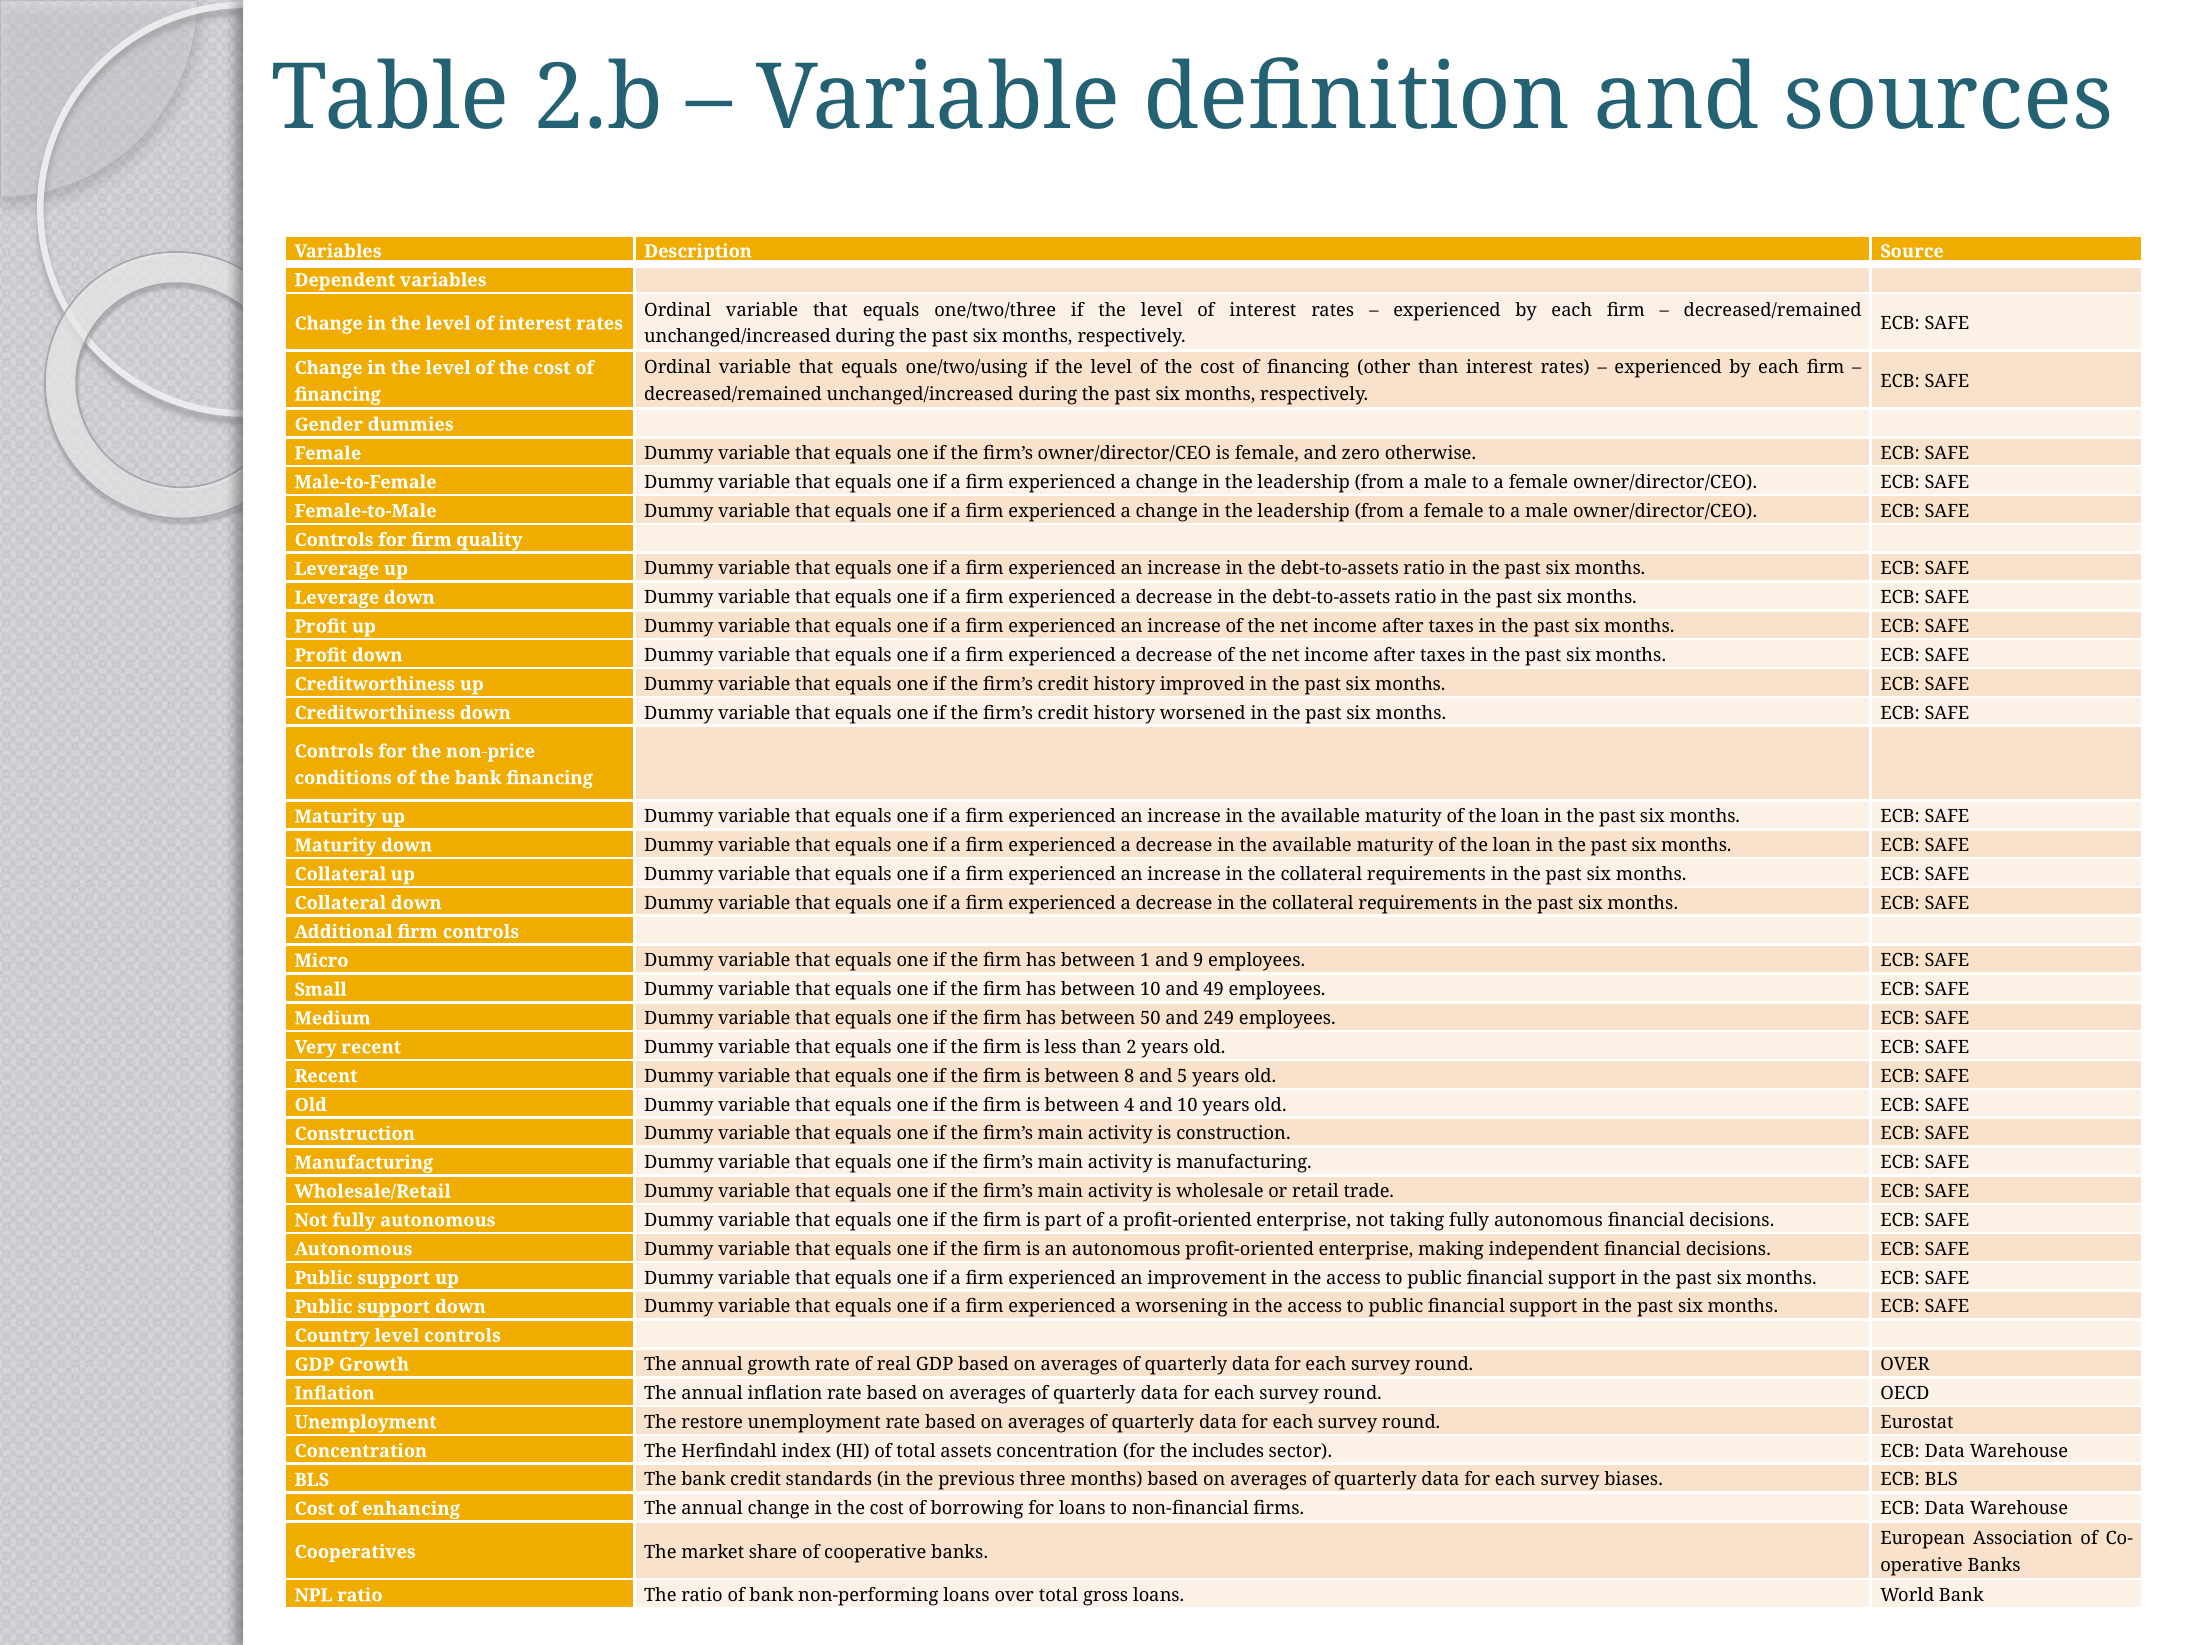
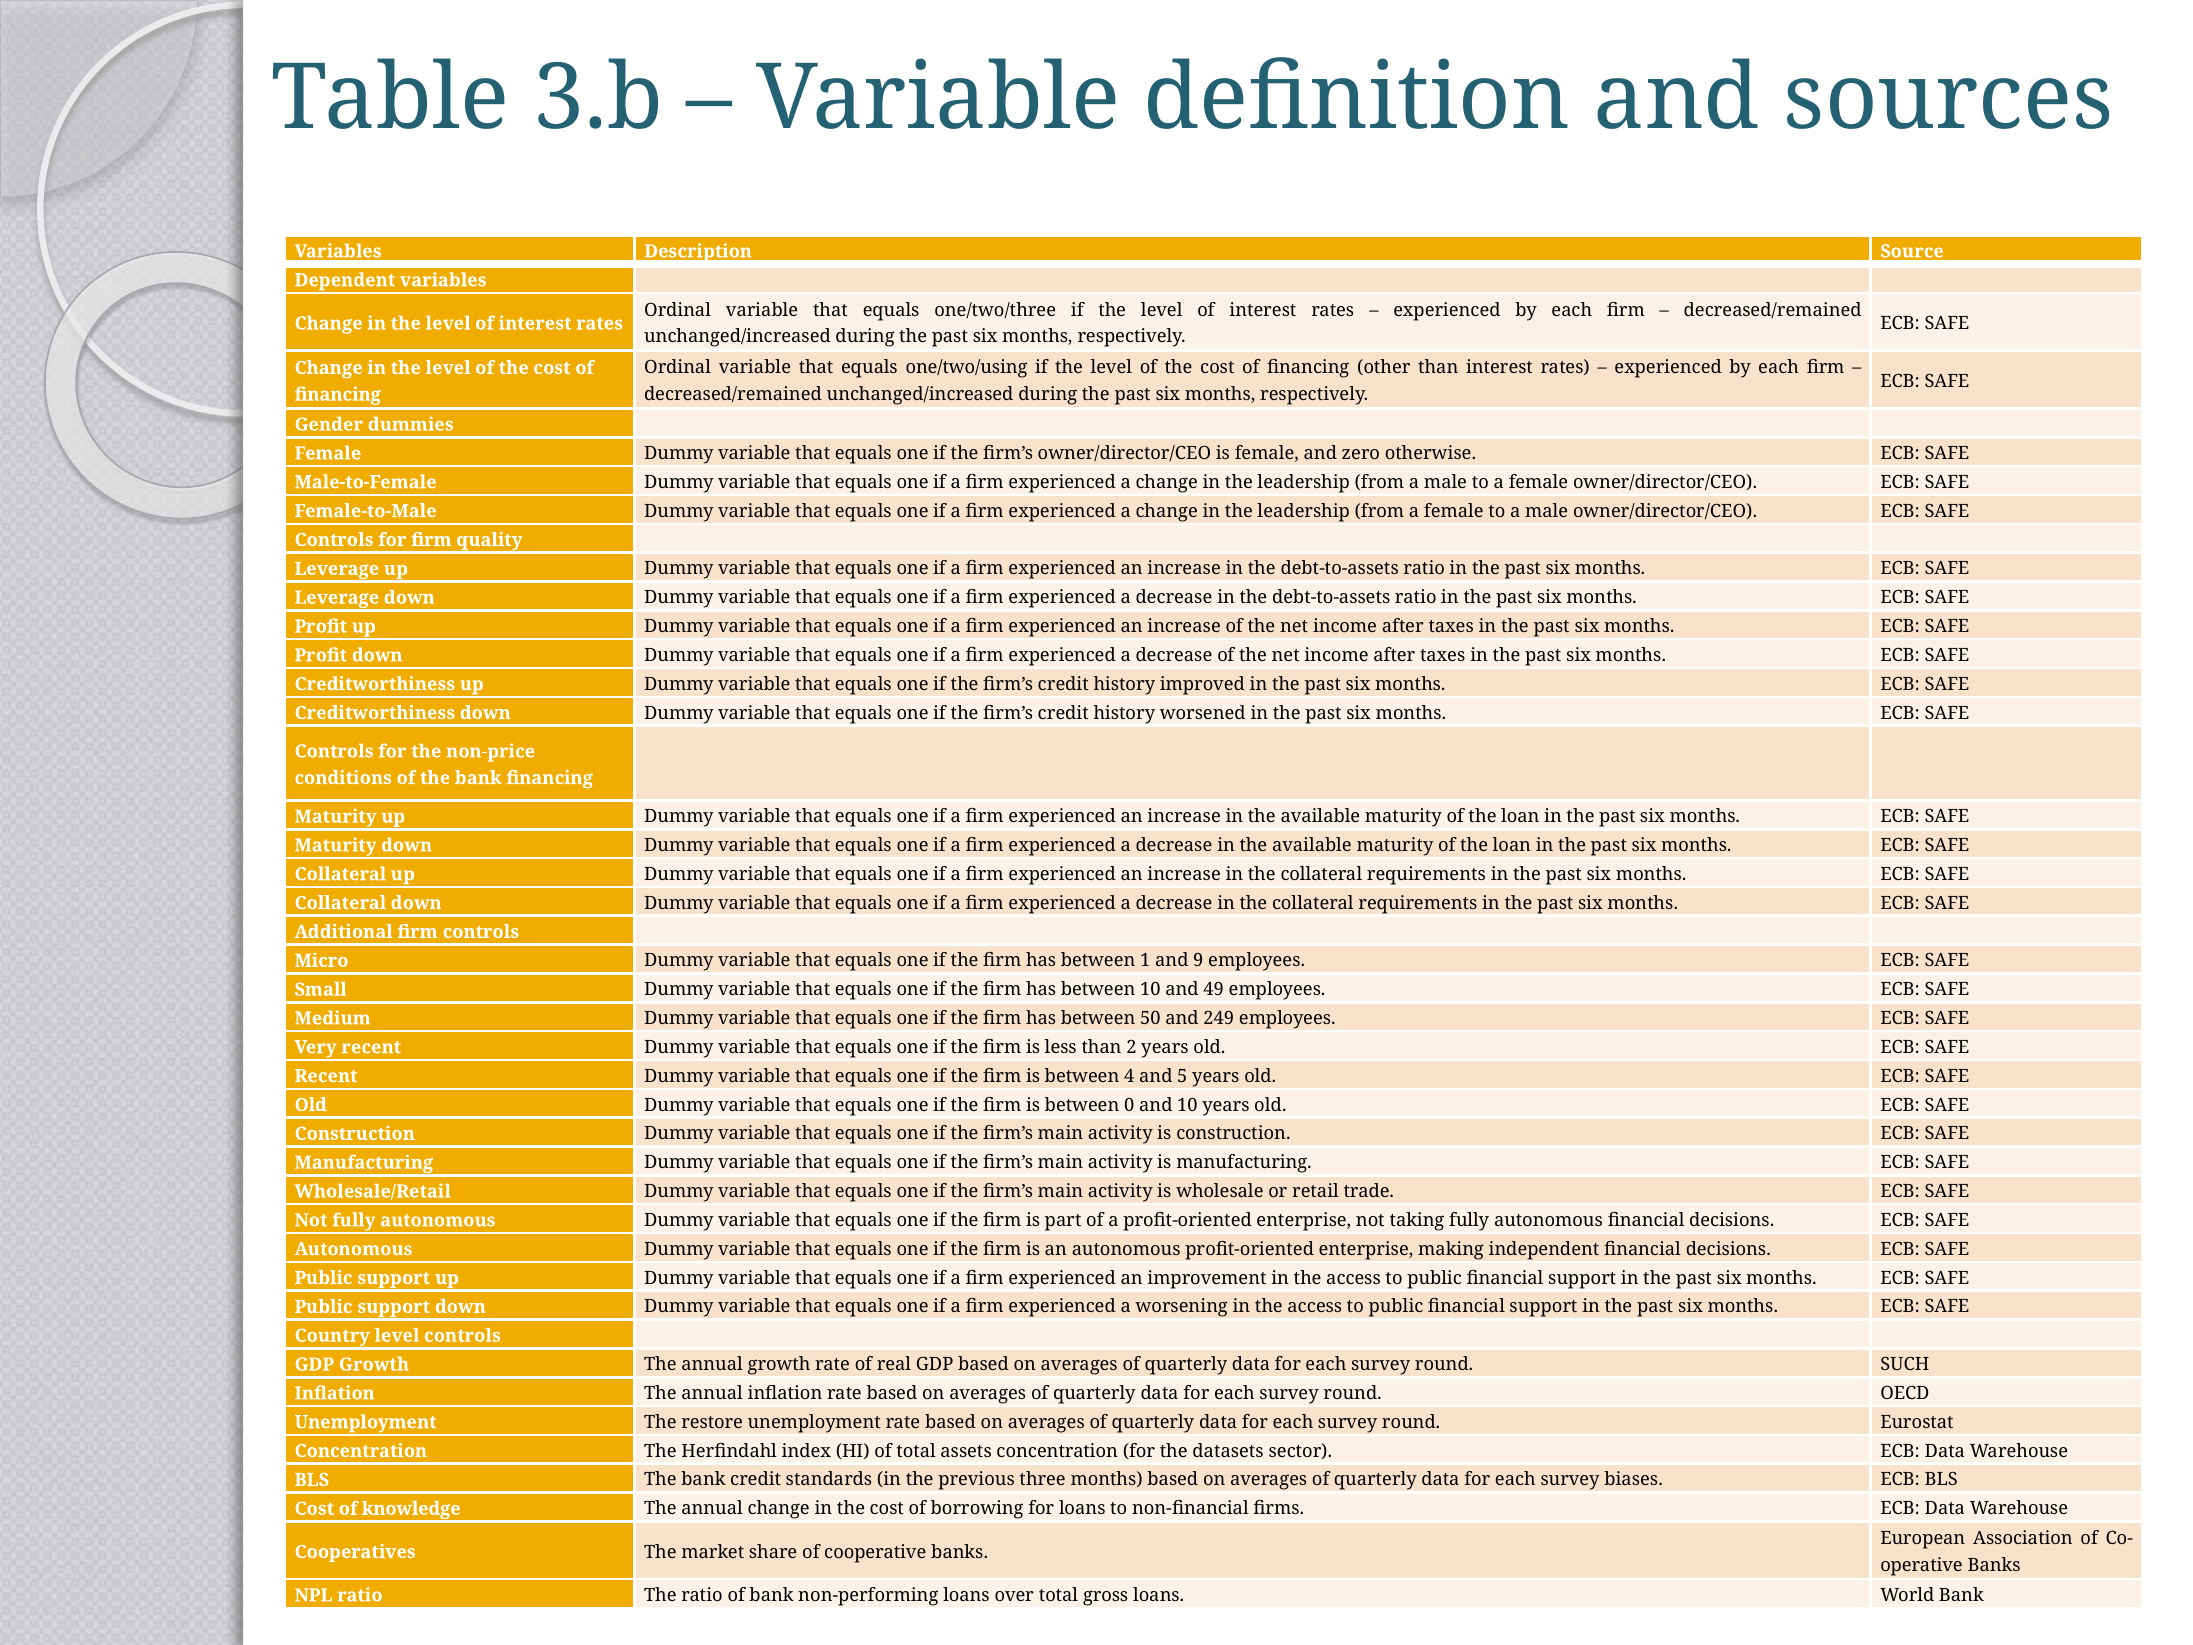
2.b: 2.b -> 3.b (598, 98)
8: 8 -> 4 (1129, 1076)
4: 4 -> 0 (1129, 1105)
round OVER: OVER -> SUCH (1905, 1364)
includes: includes -> datasets (1228, 1451)
enhancing: enhancing -> knowledge (411, 1509)
